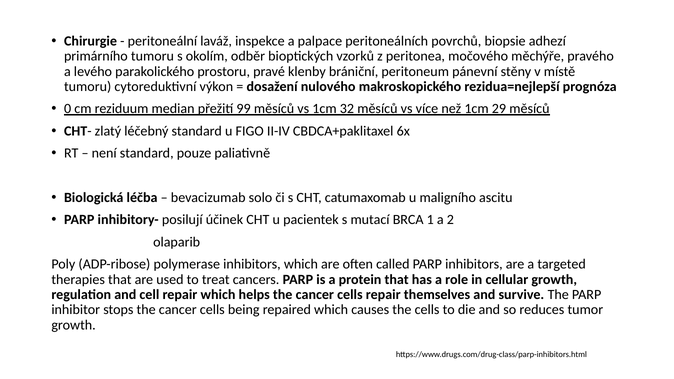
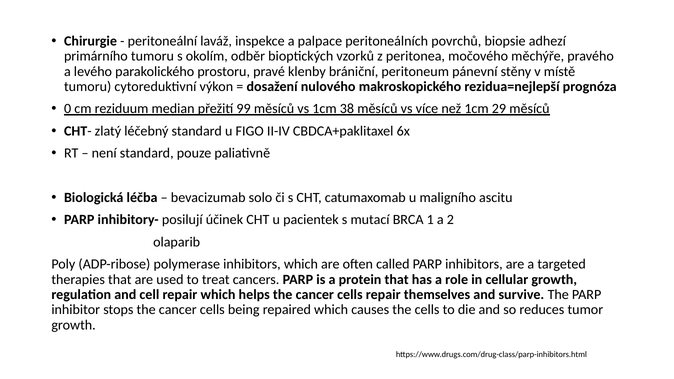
32: 32 -> 38 (347, 109)
